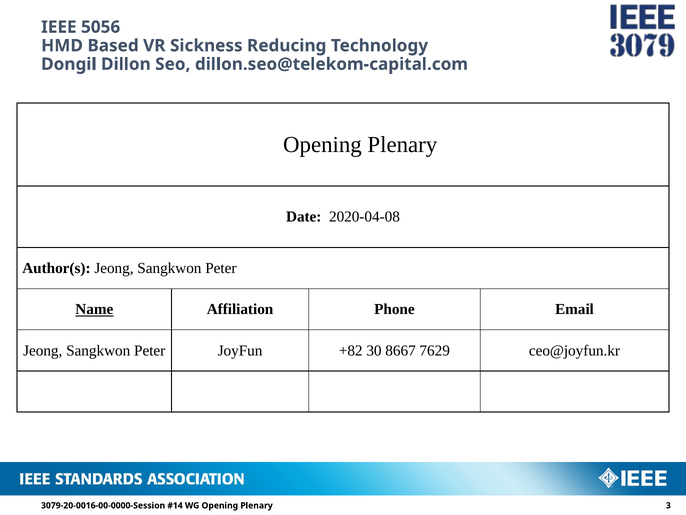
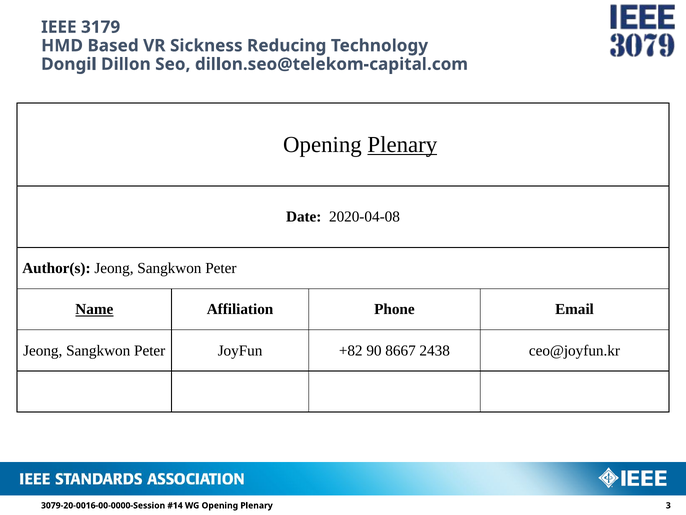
5056: 5056 -> 3179 (101, 27)
Plenary underline: none -> present (402, 145)
30: 30 -> 90 (374, 350)
7629: 7629 -> 2438 (435, 350)
